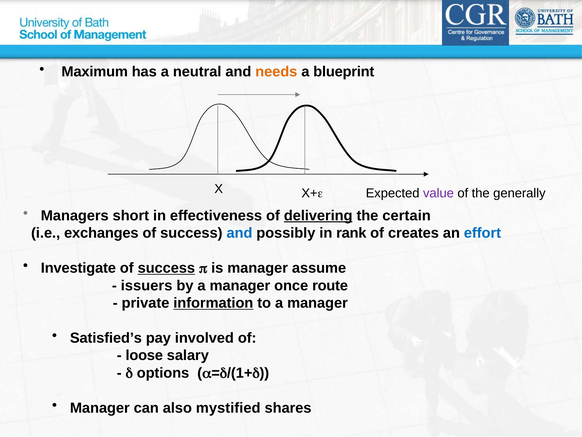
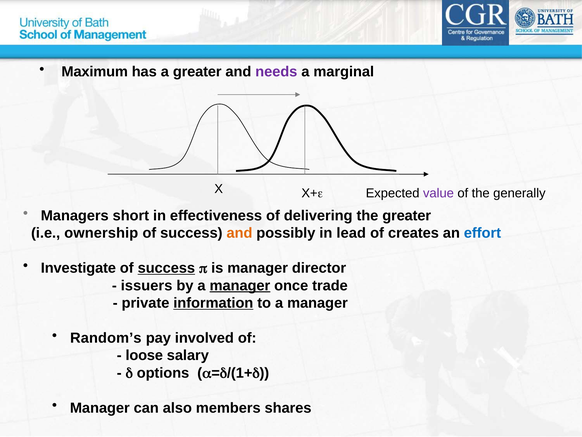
a neutral: neutral -> greater (197, 72)
needs colour: orange -> purple (276, 72)
blueprint: blueprint -> marginal (344, 72)
delivering underline: present -> none (318, 215)
the certain: certain -> greater (407, 215)
exchanges: exchanges -> ownership (101, 233)
and colour: blue -> orange (239, 233)
rank: rank -> lead (351, 233)
assume: assume -> director (319, 268)
manager underline: none -> present (240, 285)
route: route -> trade (330, 285)
Satisfied’s: Satisfied’s -> Random’s (106, 338)
mystified: mystified -> members (228, 407)
